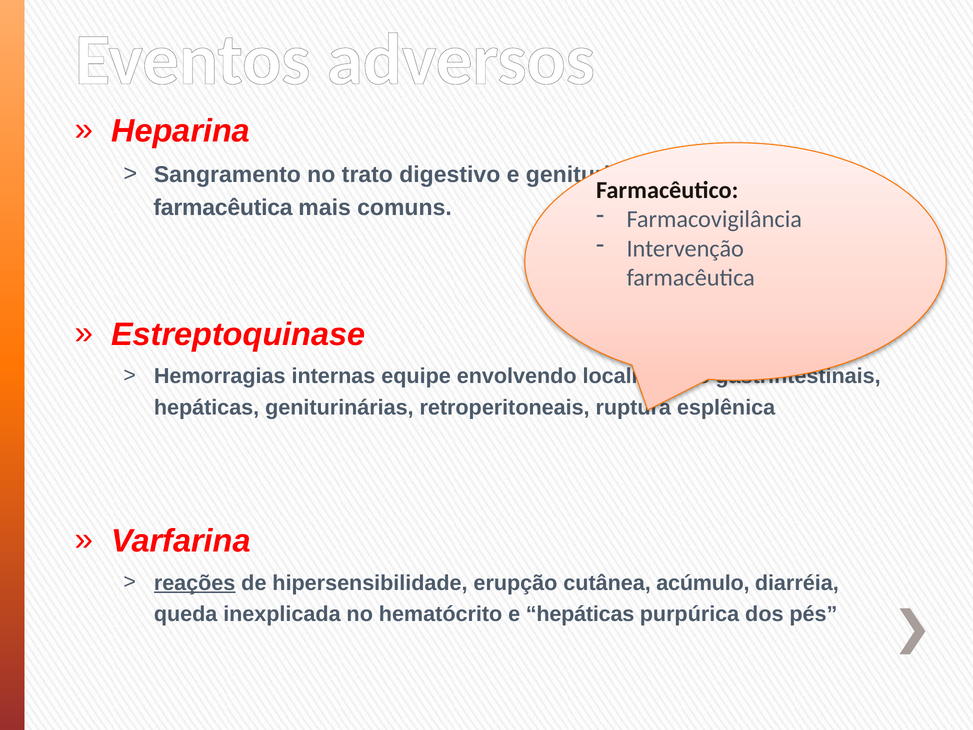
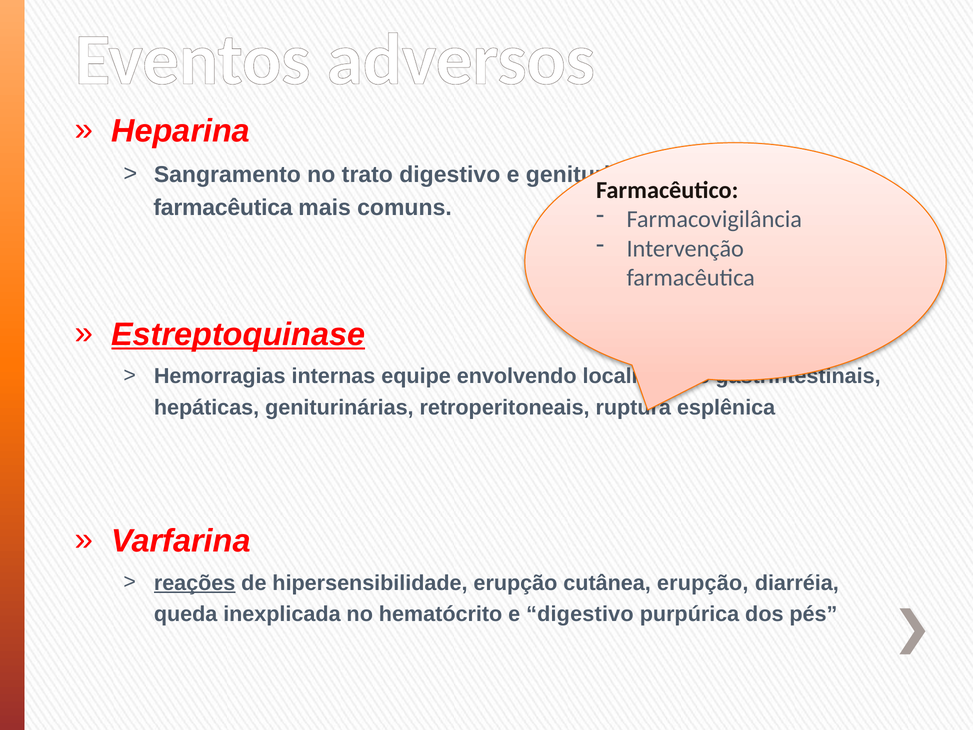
Estreptoquinase underline: none -> present (238, 334)
cutânea acúmulo: acúmulo -> erupção (703, 583)
e hepáticas: hepáticas -> digestivo (580, 614)
